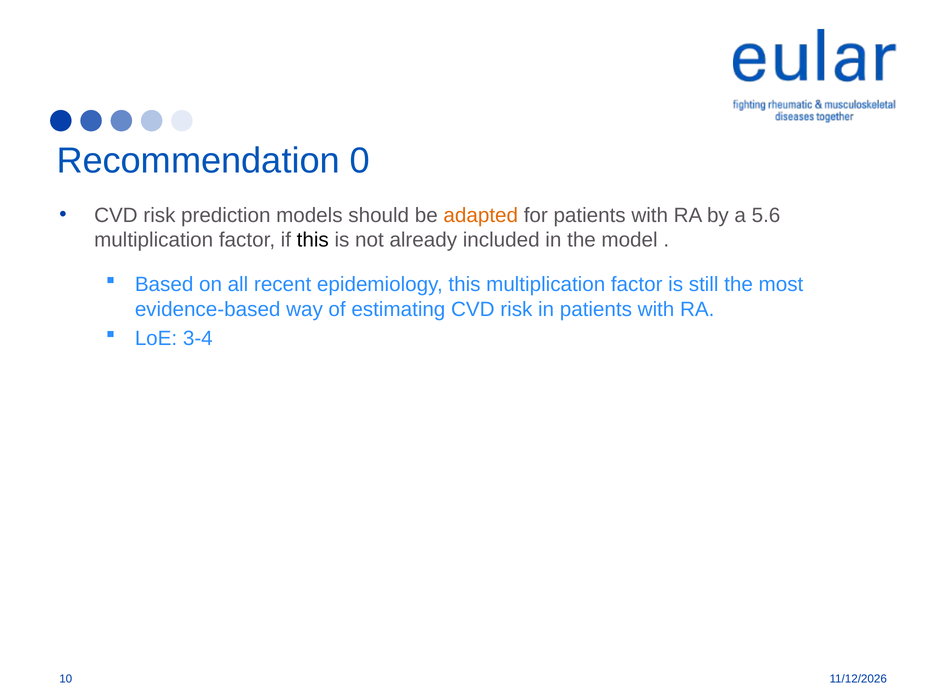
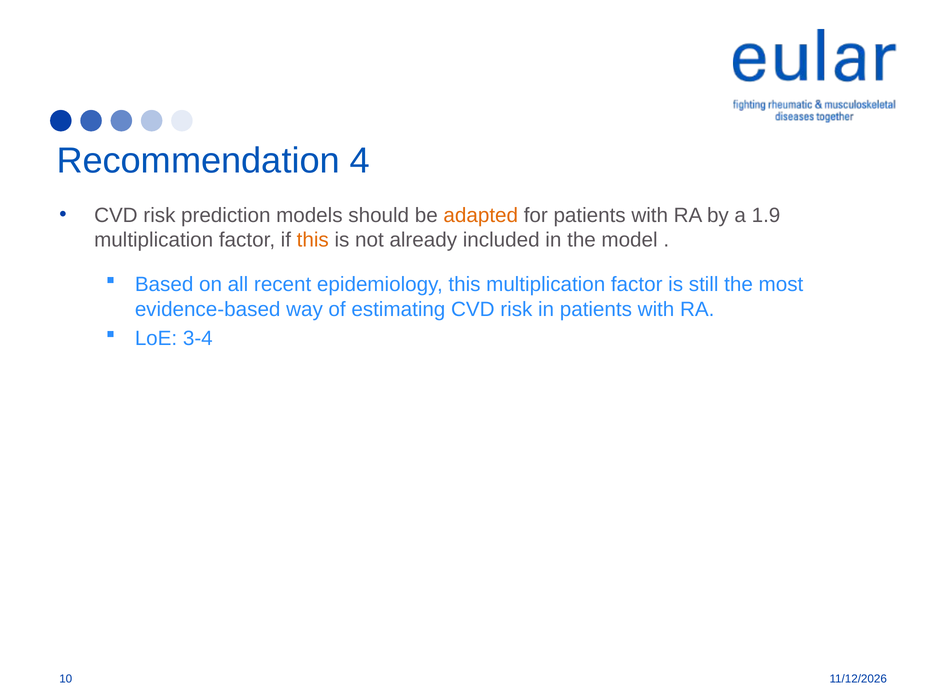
0: 0 -> 4 (360, 161)
5.6: 5.6 -> 1.9 (766, 215)
this colour: black -> orange (313, 240)
